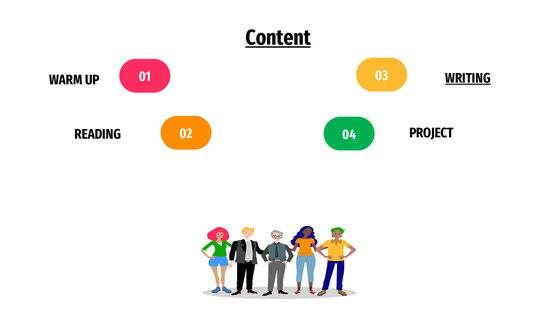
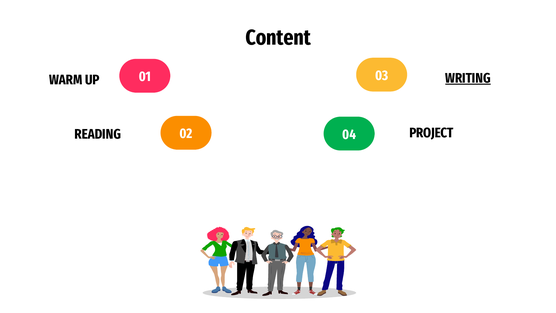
Content underline: present -> none (278, 38)
